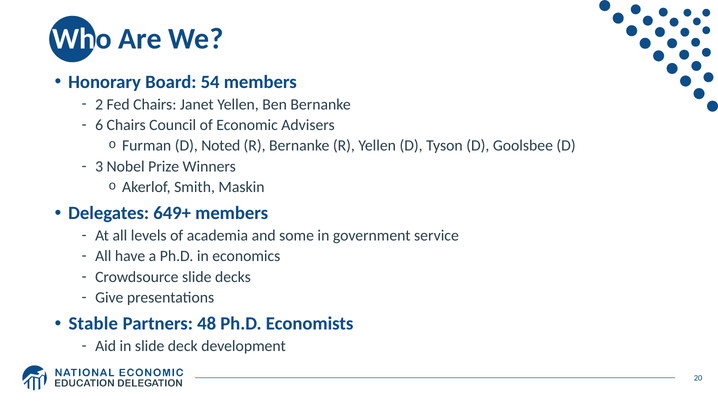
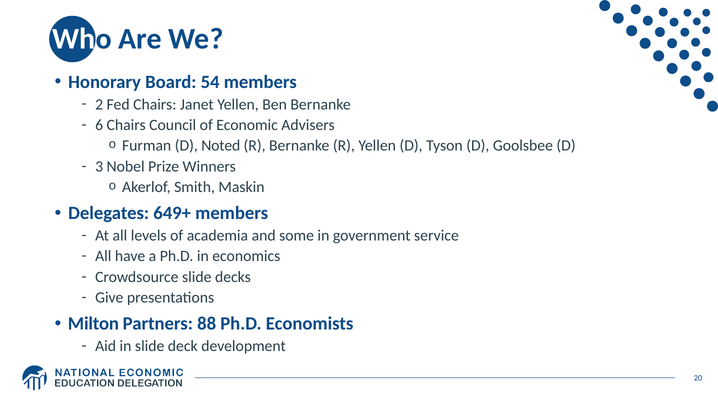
Stable: Stable -> Milton (93, 324)
48: 48 -> 88 (207, 324)
